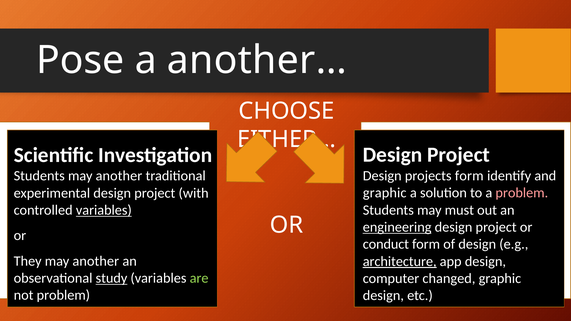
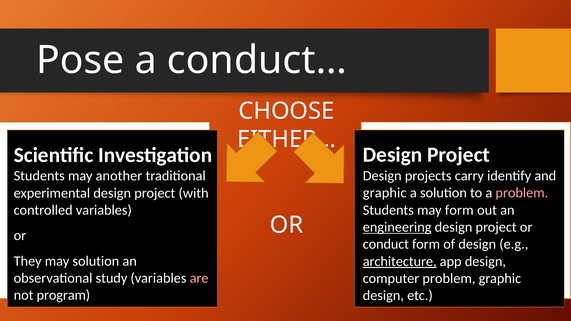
another…: another… -> conduct… (257, 60)
projects form: form -> carry (469, 176)
may must: must -> form (459, 210)
variables underline: present -> none (104, 210)
They may another: another -> solution (96, 261)
study underline: present -> none (111, 278)
are colour: light green -> pink (199, 278)
computer changed: changed -> problem (449, 279)
not problem: problem -> program (63, 295)
